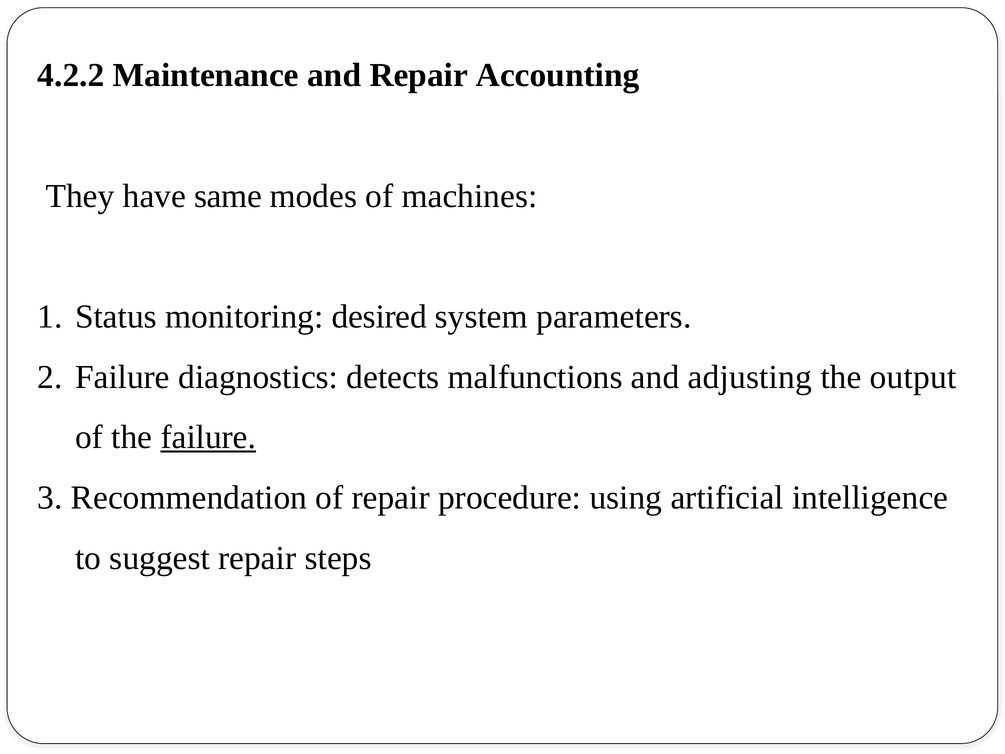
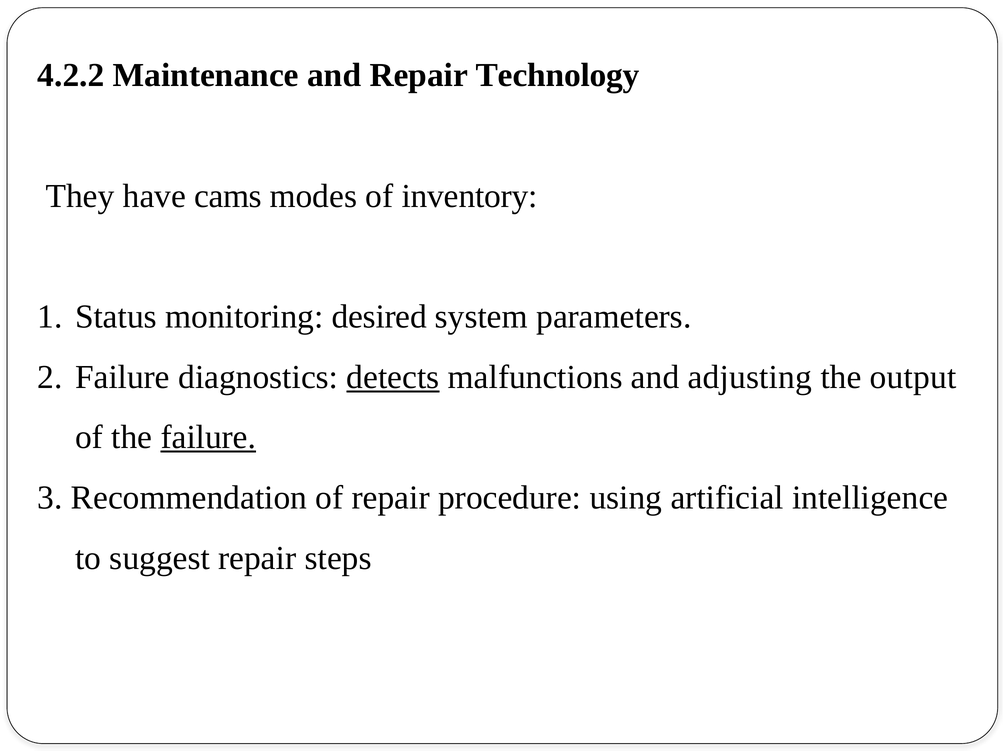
Accounting: Accounting -> Technology (558, 75)
same: same -> cams (228, 196)
machines: machines -> inventory (470, 196)
detects underline: none -> present (393, 377)
